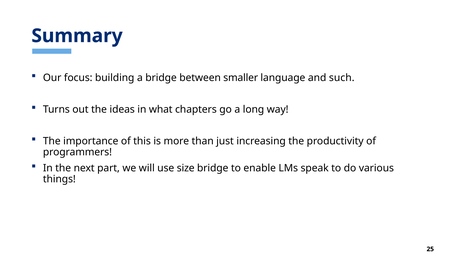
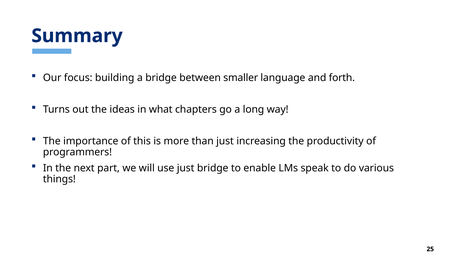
such: such -> forth (342, 78)
use size: size -> just (186, 168)
